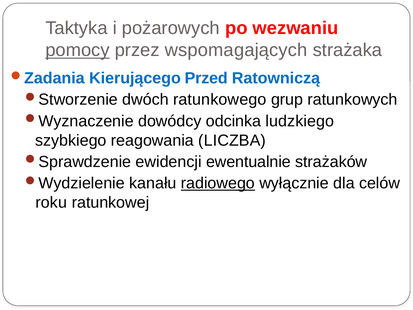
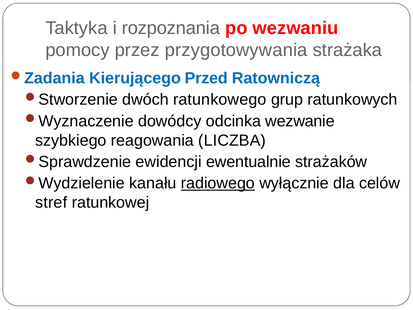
pożarowych: pożarowych -> rozpoznania (171, 28)
pomocy underline: present -> none (77, 50)
wspomagających: wspomagających -> przygotowywania (236, 50)
ludzkiego: ludzkiego -> wezwanie (300, 121)
roku: roku -> stref (51, 202)
